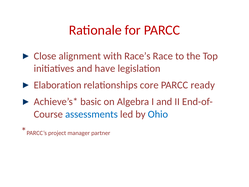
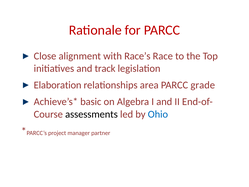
have: have -> track (105, 68)
core: core -> area (149, 85)
ready: ready -> grade (203, 85)
assessments colour: blue -> black (91, 114)
